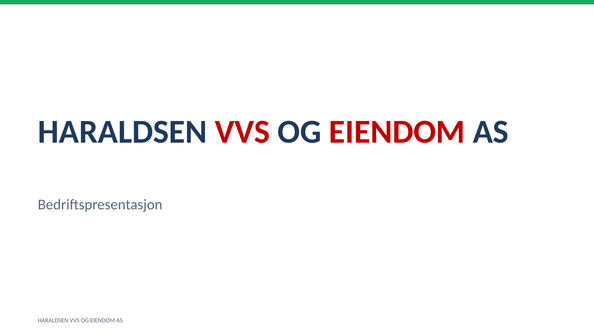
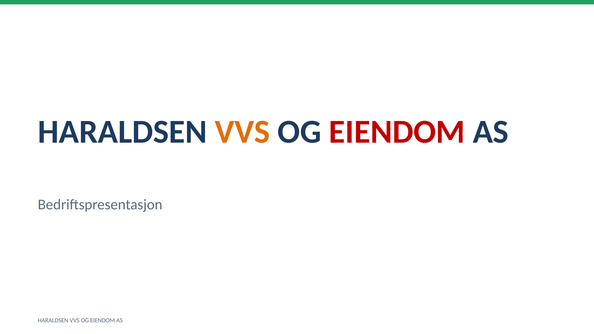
VVS colour: red -> orange (242, 132)
